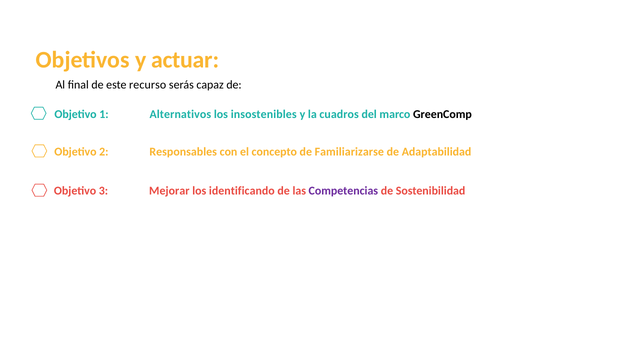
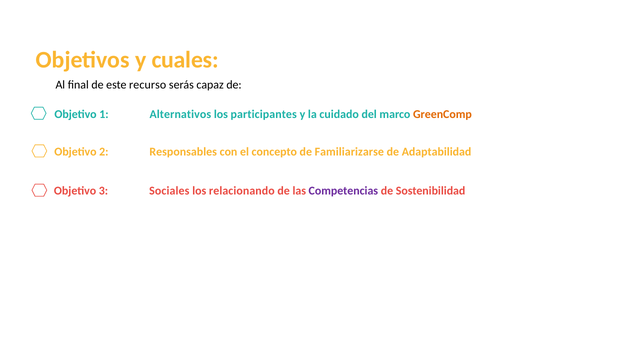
actuar: actuar -> cuales (185, 60)
insostenibles: insostenibles -> participantes (264, 114)
cuadros: cuadros -> cuidado (339, 114)
GreenComp colour: black -> orange (442, 114)
Mejorar: Mejorar -> Sociales (169, 191)
identificando: identificando -> relacionando (242, 191)
